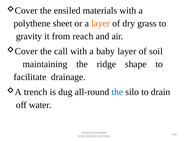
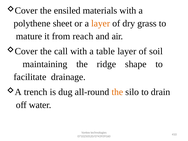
gravity: gravity -> mature (29, 36)
baby: baby -> table (106, 51)
the colour: blue -> orange (117, 92)
